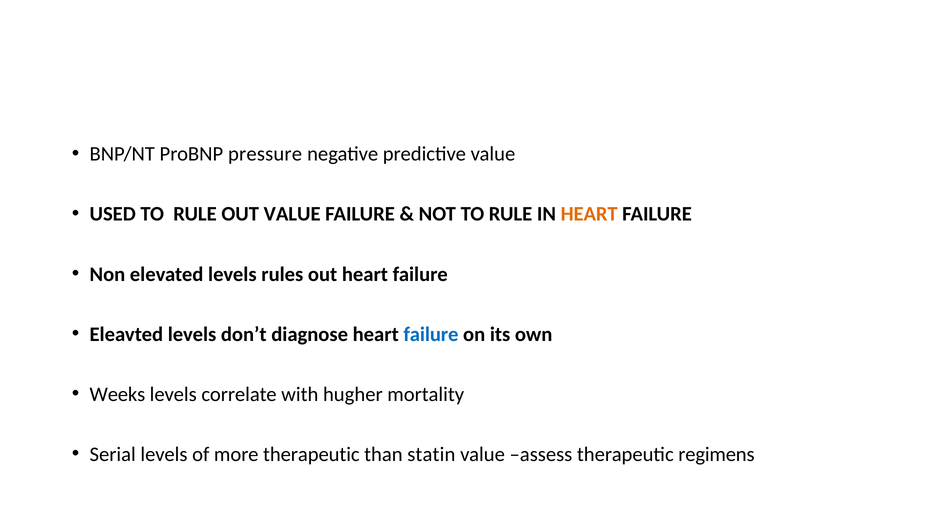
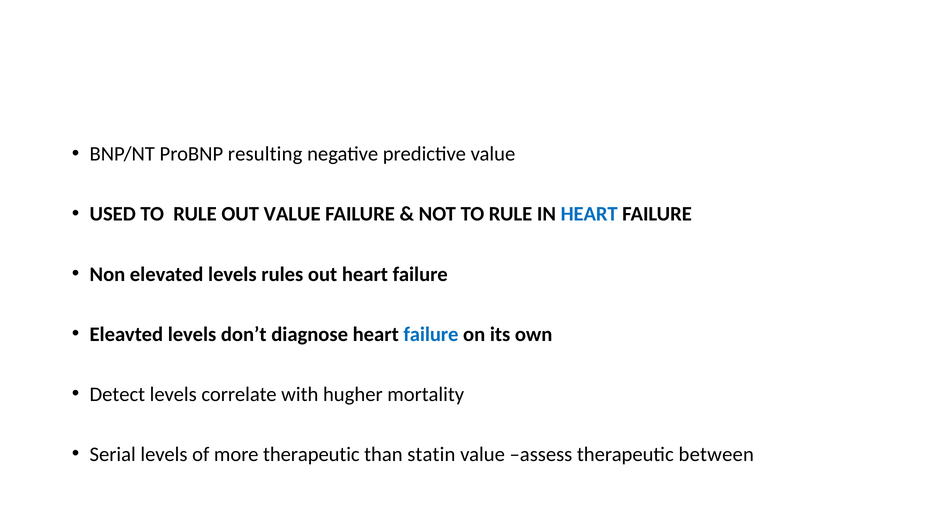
pressure: pressure -> resulting (265, 154)
HEART colour: orange -> blue (589, 214)
Weeks: Weeks -> Detect (117, 394)
regimens: regimens -> between (716, 454)
